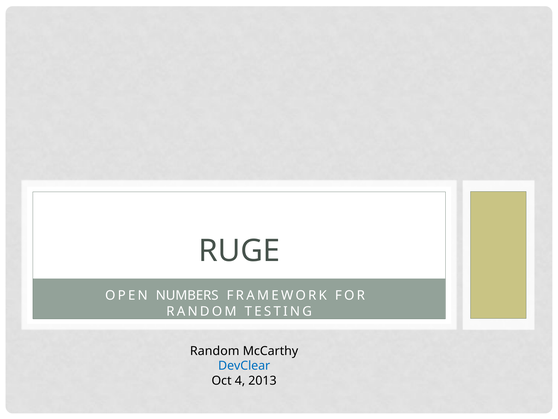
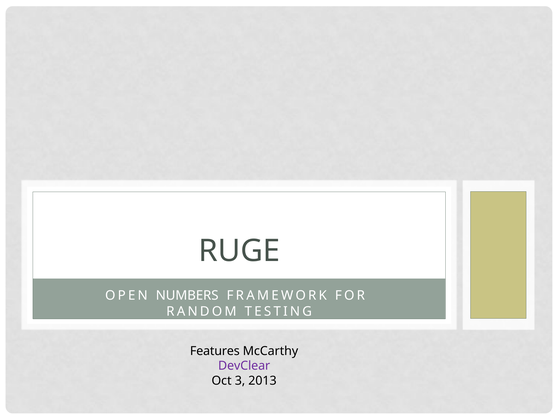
Random: Random -> Features (215, 351)
DevClear colour: blue -> purple (244, 365)
4: 4 -> 3 (240, 380)
